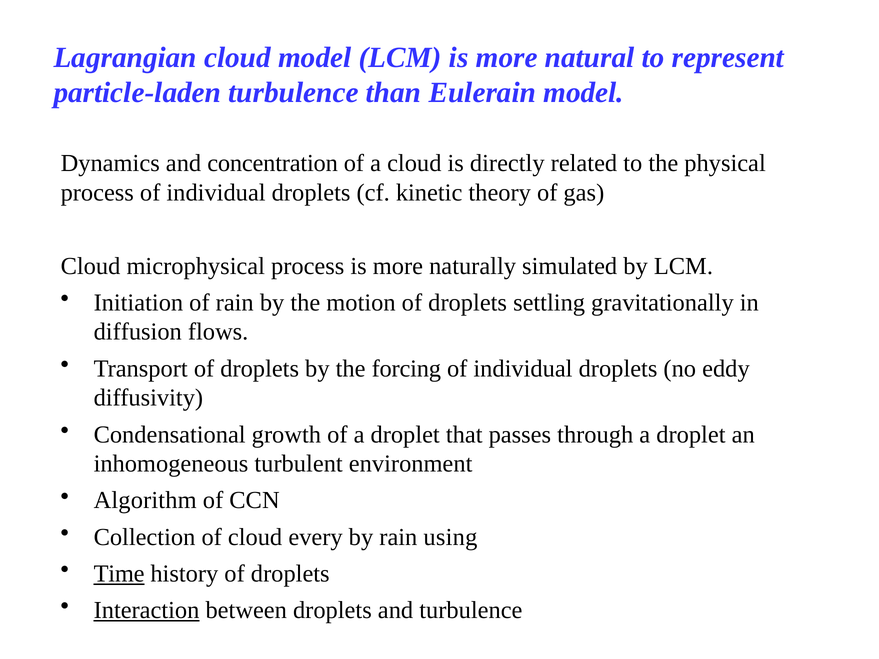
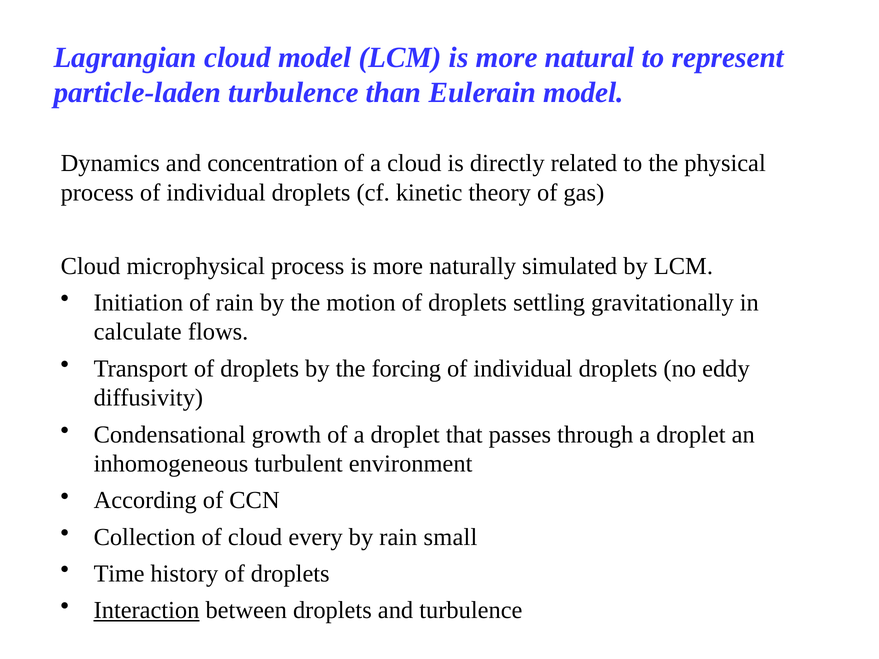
diffusion: diffusion -> calculate (138, 332)
Algorithm: Algorithm -> According (145, 501)
using: using -> small (450, 537)
Time underline: present -> none (119, 574)
